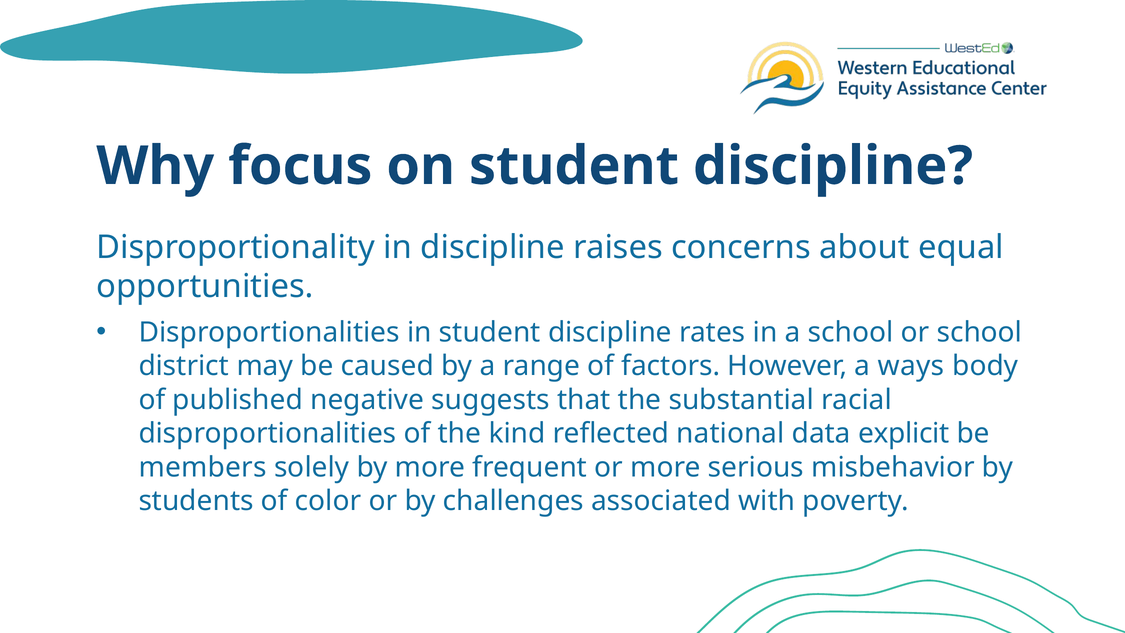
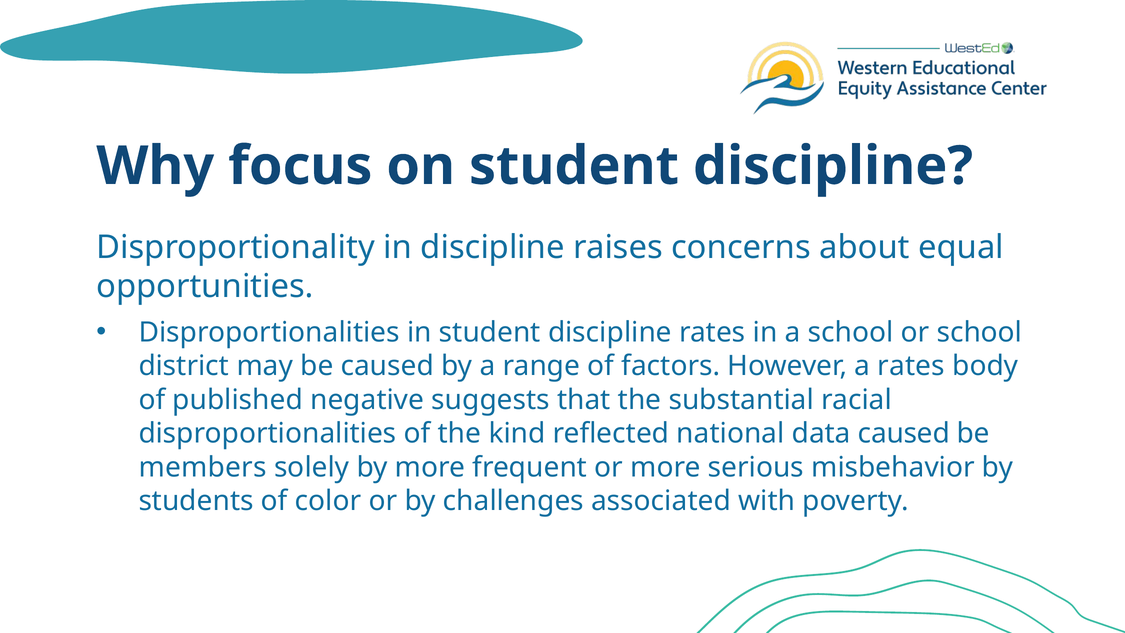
a ways: ways -> rates (911, 366)
data explicit: explicit -> caused (904, 433)
